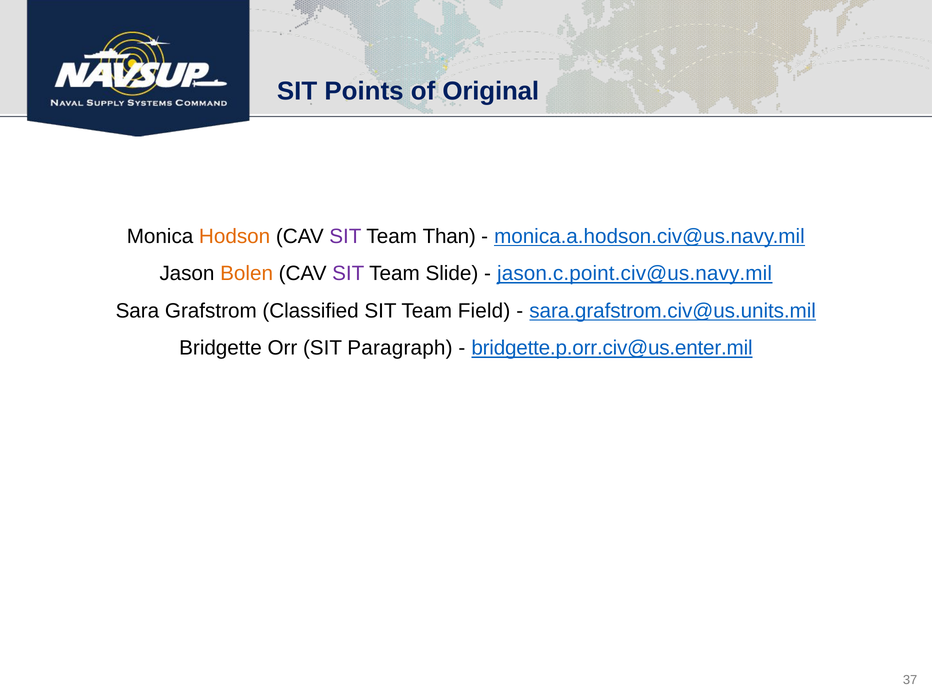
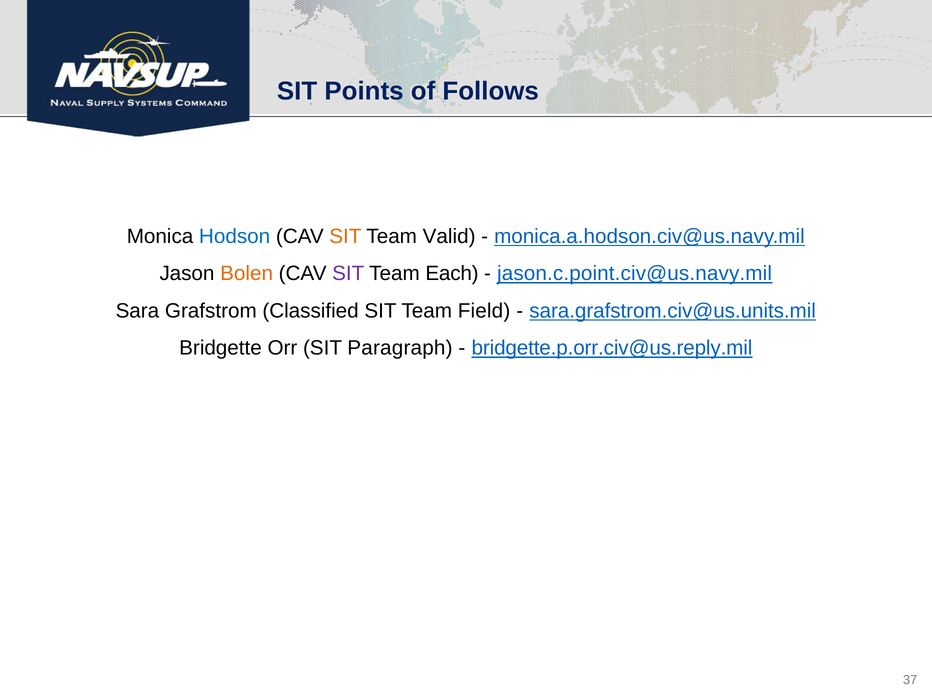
Original: Original -> Follows (491, 91)
Hodson colour: orange -> blue (235, 236)
SIT colour: purple -> orange (345, 236)
Than: Than -> Valid (449, 236)
Slide: Slide -> Each (452, 274)
bridgette.p.orr.civ@us.enter.mil: bridgette.p.orr.civ@us.enter.mil -> bridgette.p.orr.civ@us.reply.mil (612, 348)
